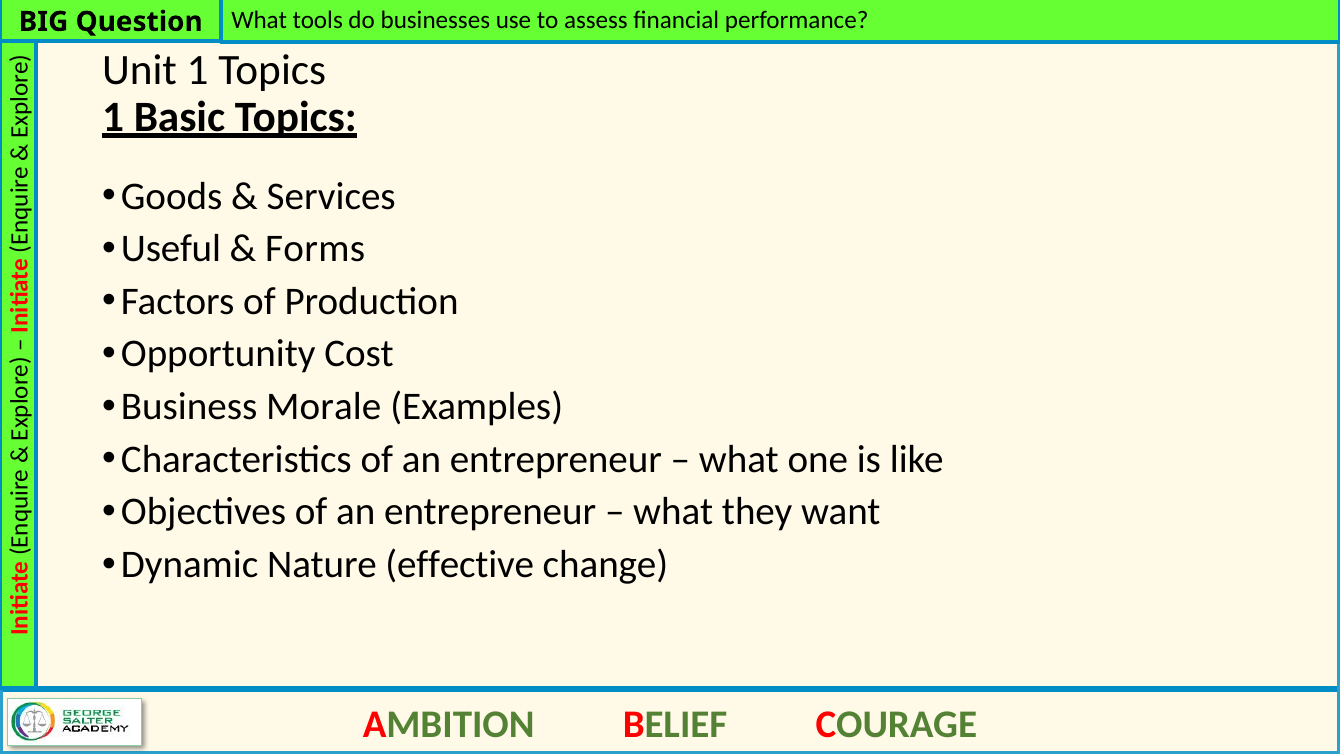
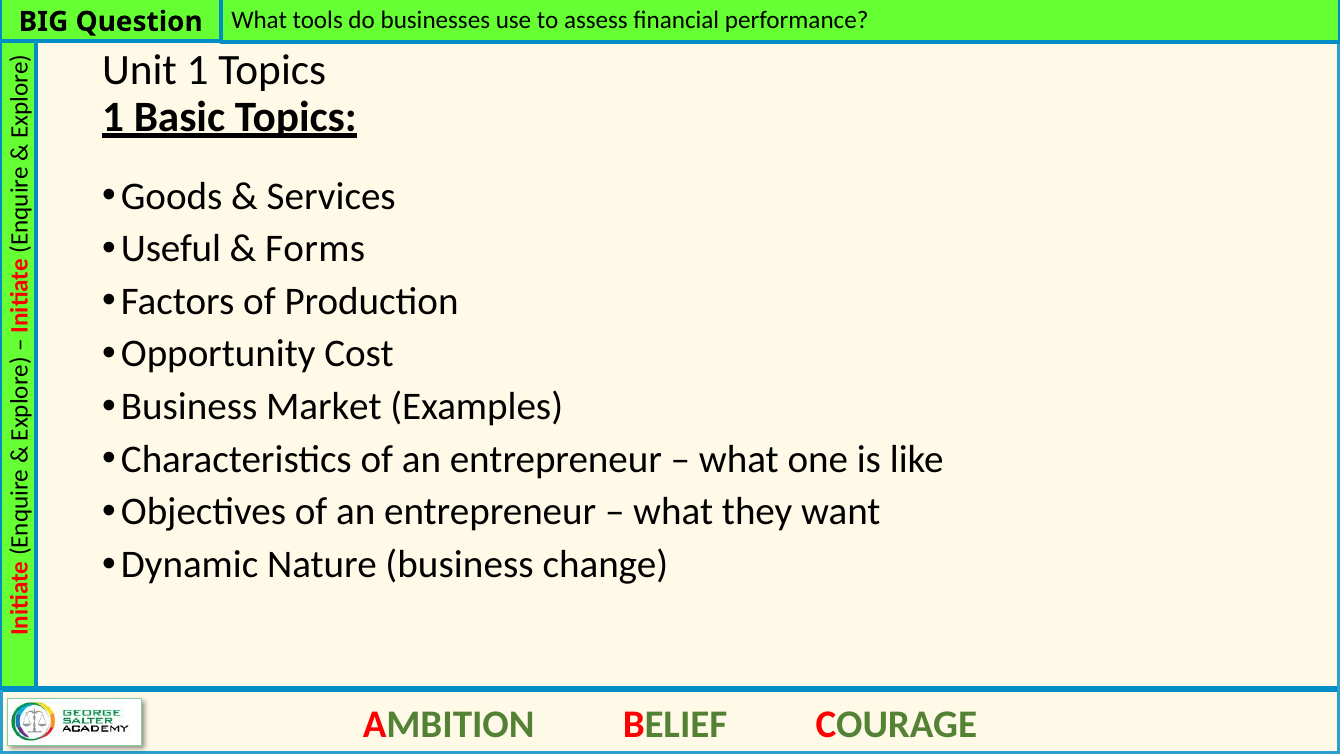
Morale: Morale -> Market (324, 407)
Nature effective: effective -> business (460, 564)
